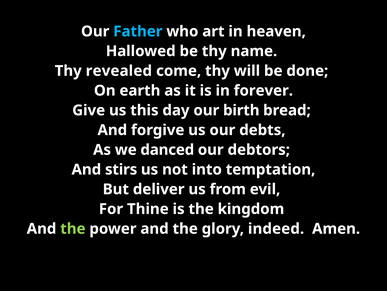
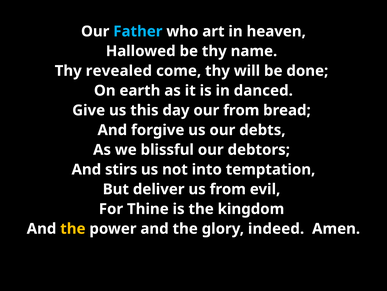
forever: forever -> danced (263, 90)
our birth: birth -> from (241, 110)
danced: danced -> blissful (167, 149)
the colour: light green -> yellow (73, 228)
